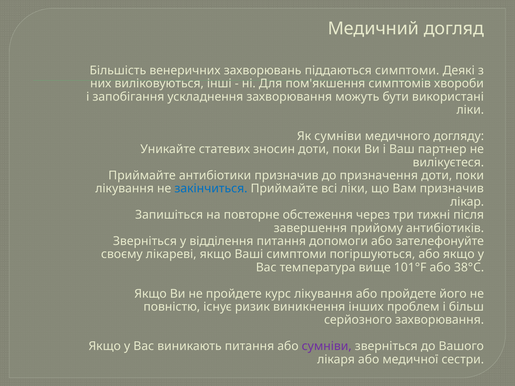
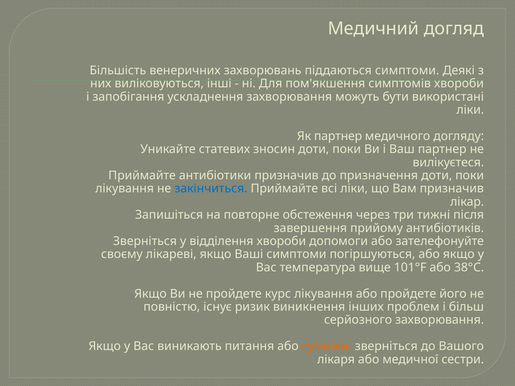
Як сумніви: сумніви -> партнер (338, 136)
відділення питання: питання -> хвороби (281, 241)
сумніви colour: purple -> orange (327, 346)
